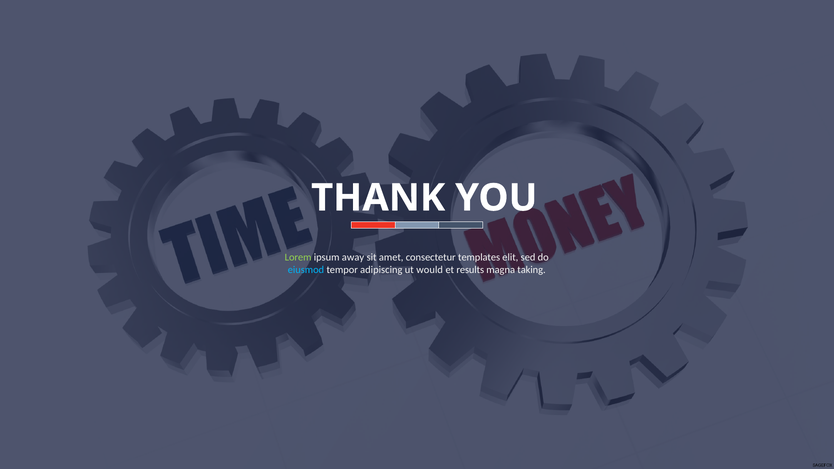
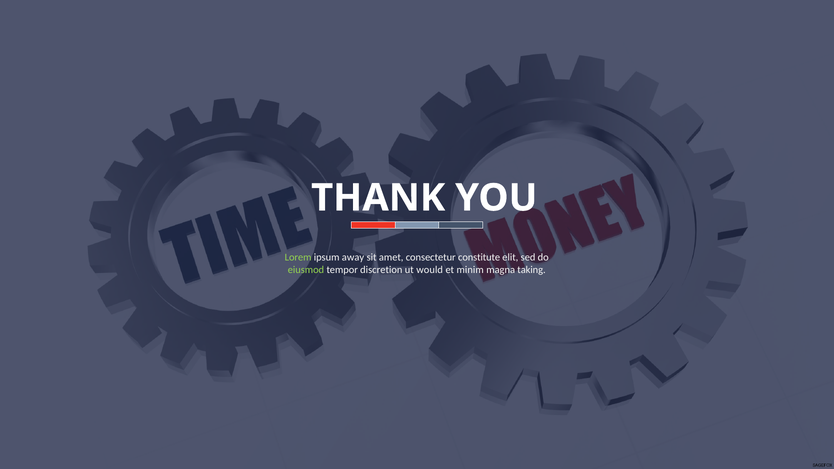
templates: templates -> constitute (479, 257)
eiusmod colour: light blue -> light green (306, 270)
adipiscing: adipiscing -> discretion (381, 270)
results: results -> minim (470, 270)
